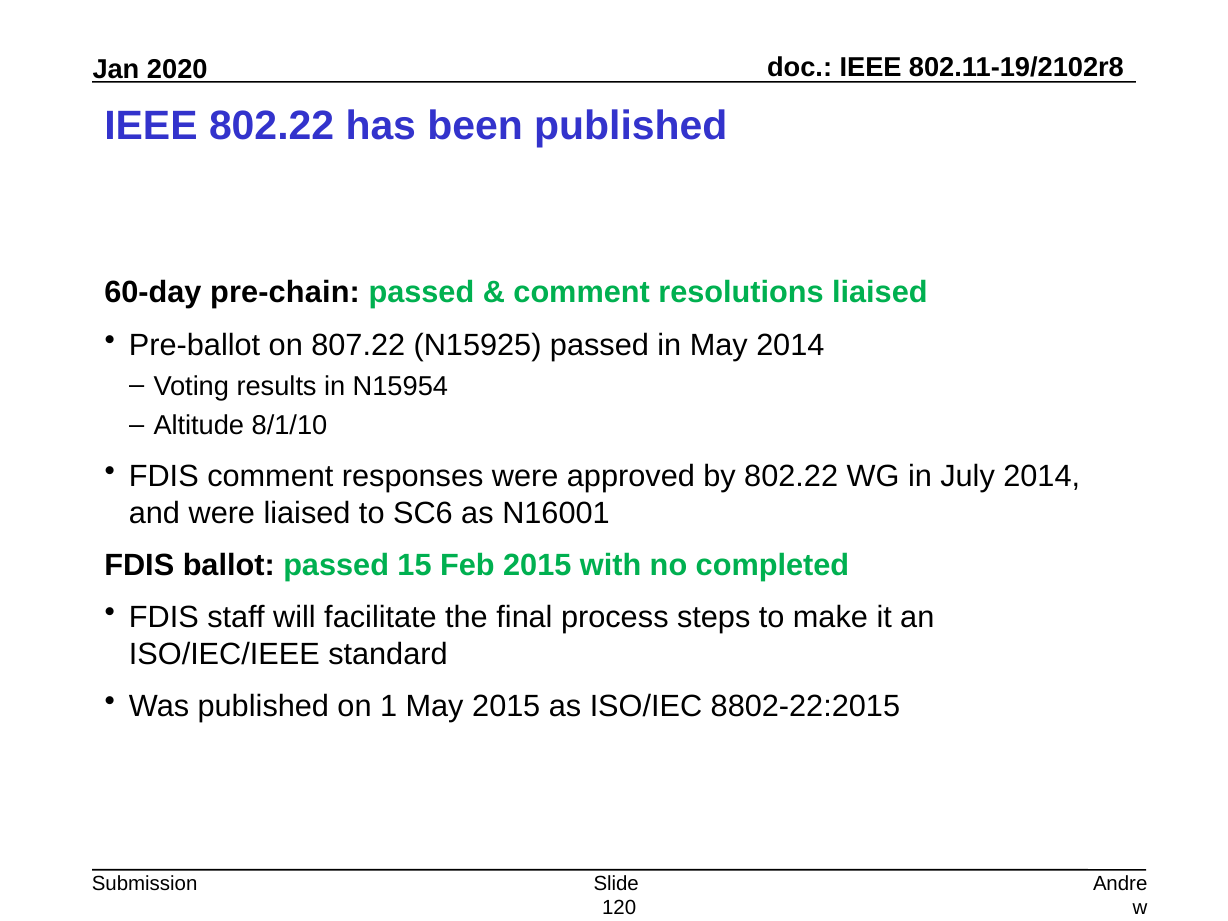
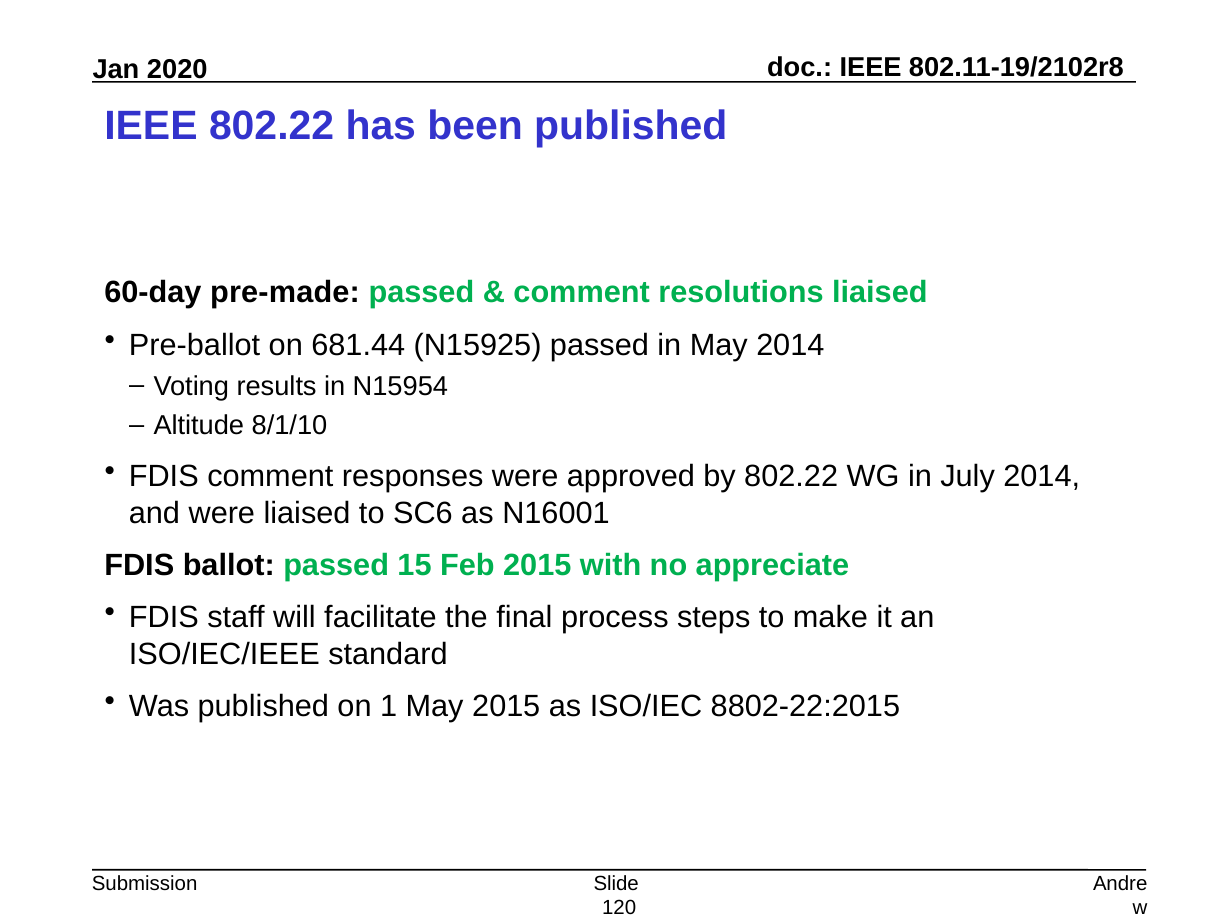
pre-chain: pre-chain -> pre-made (285, 293)
807.22: 807.22 -> 681.44 (358, 345)
completed: completed -> appreciate (772, 565)
